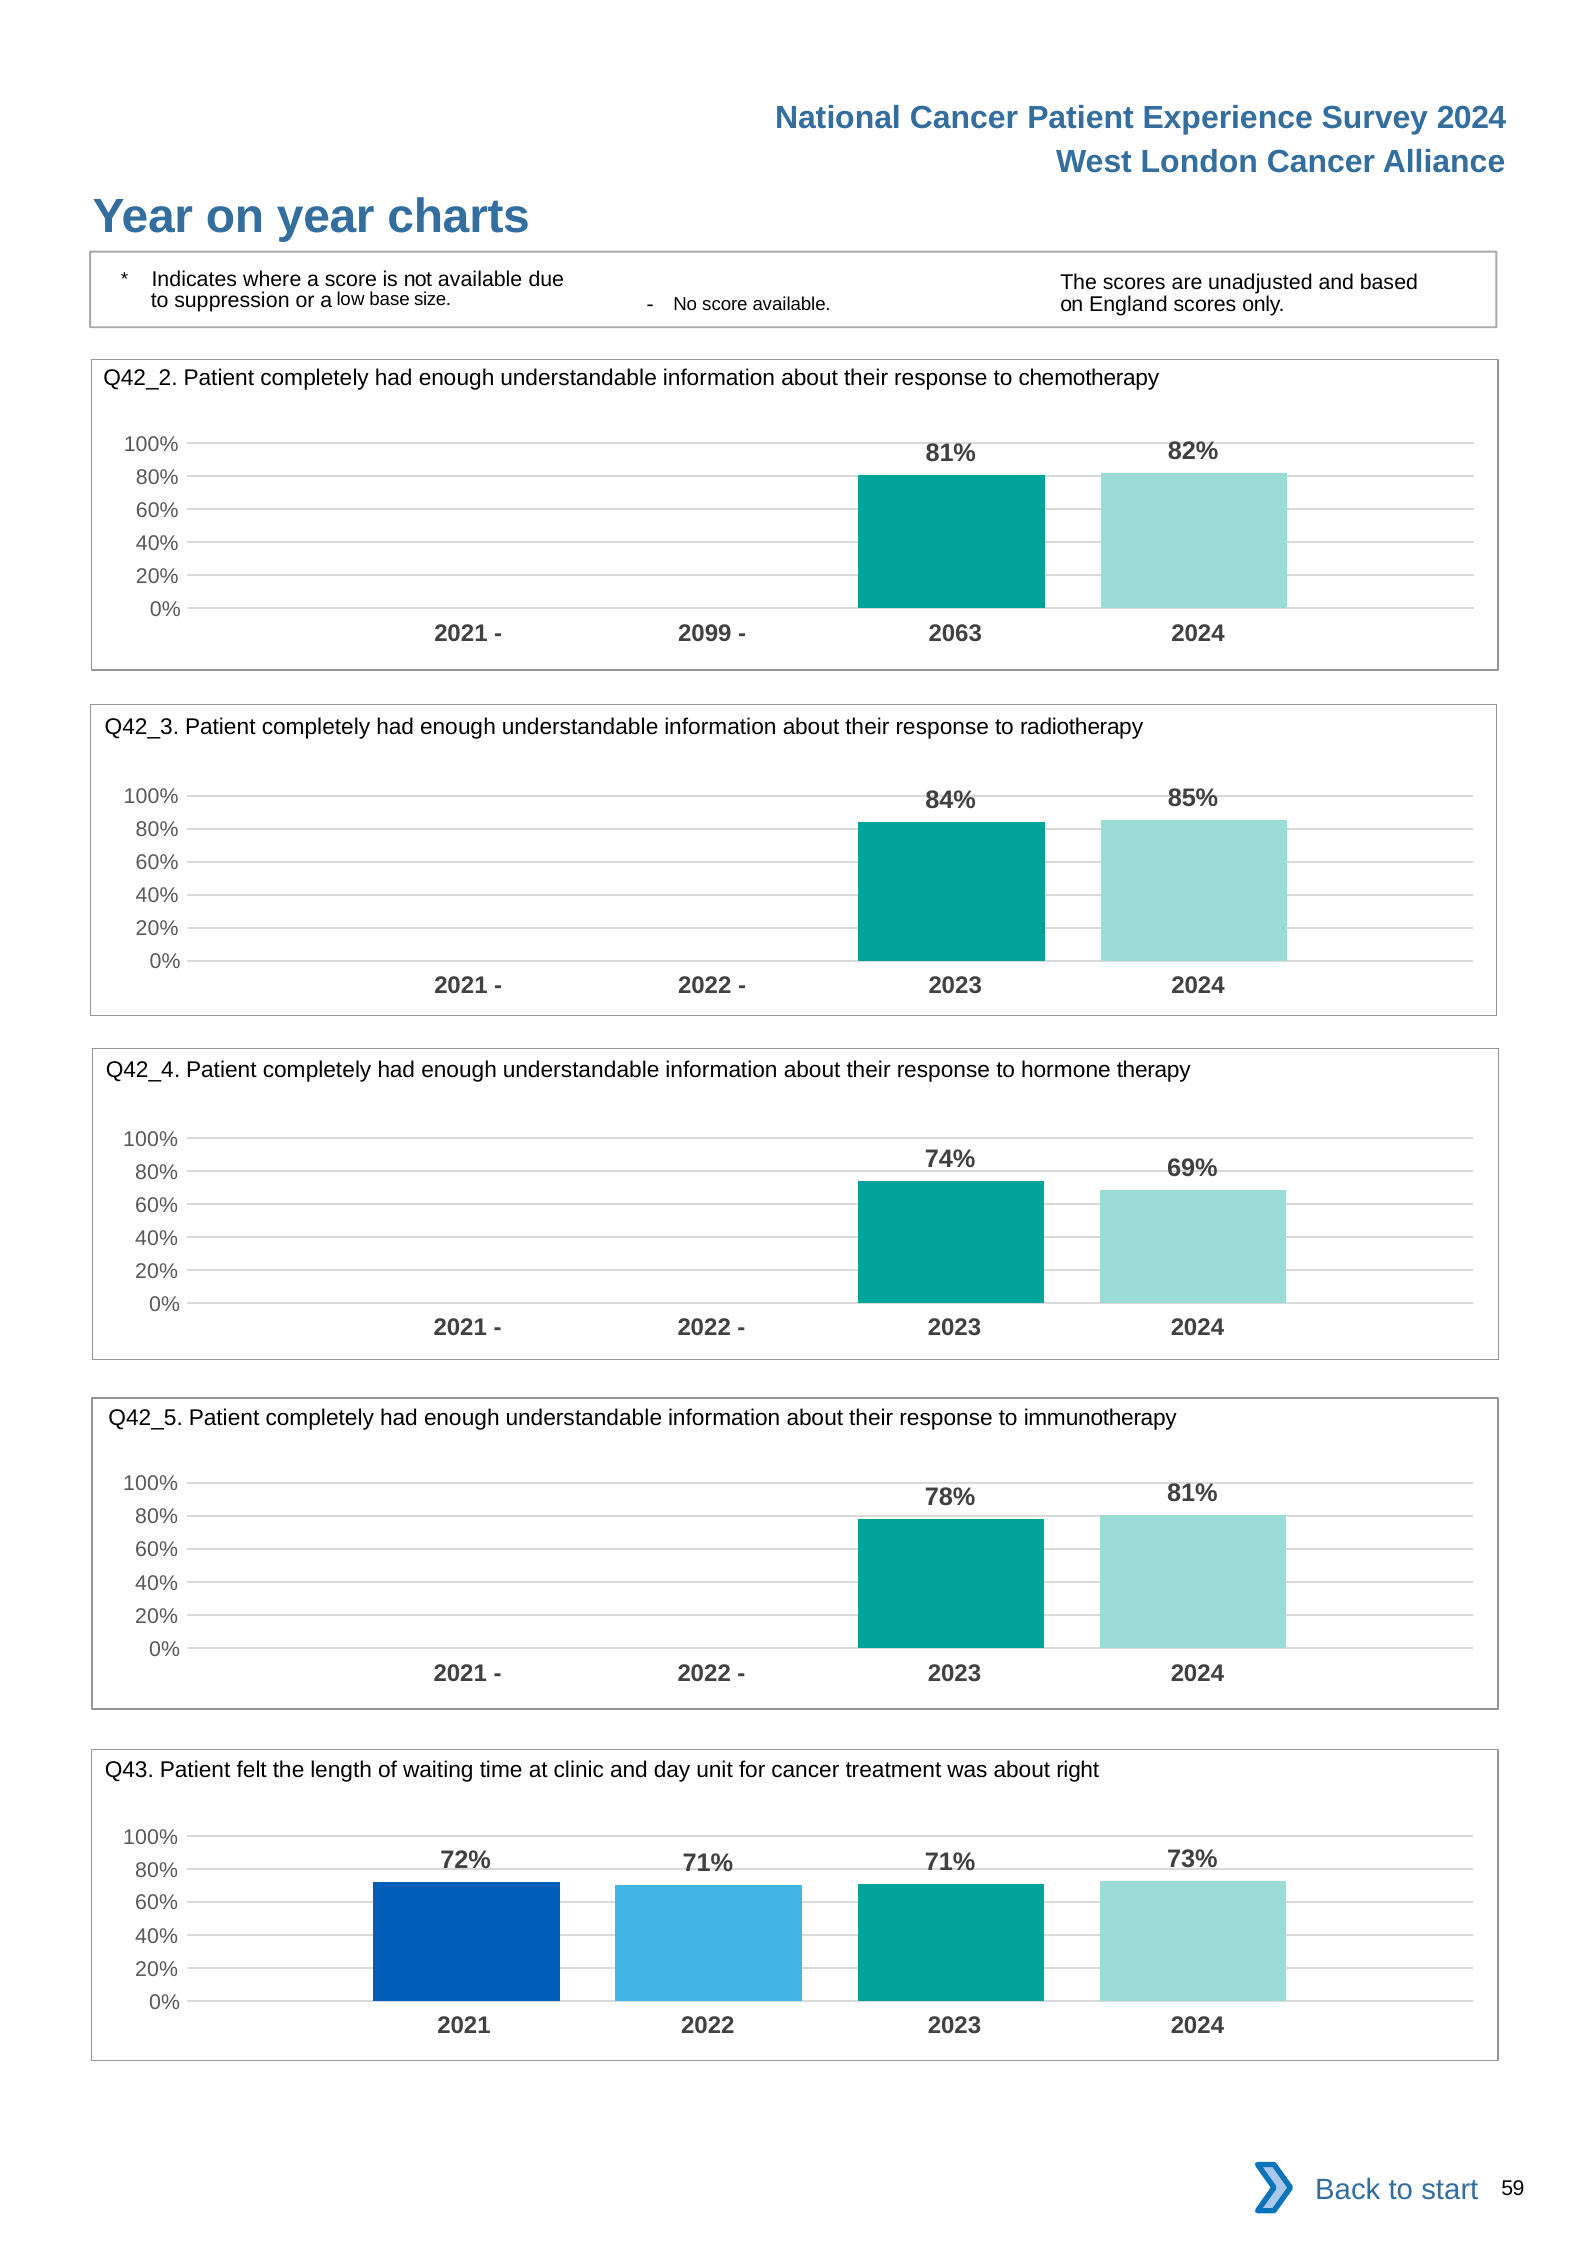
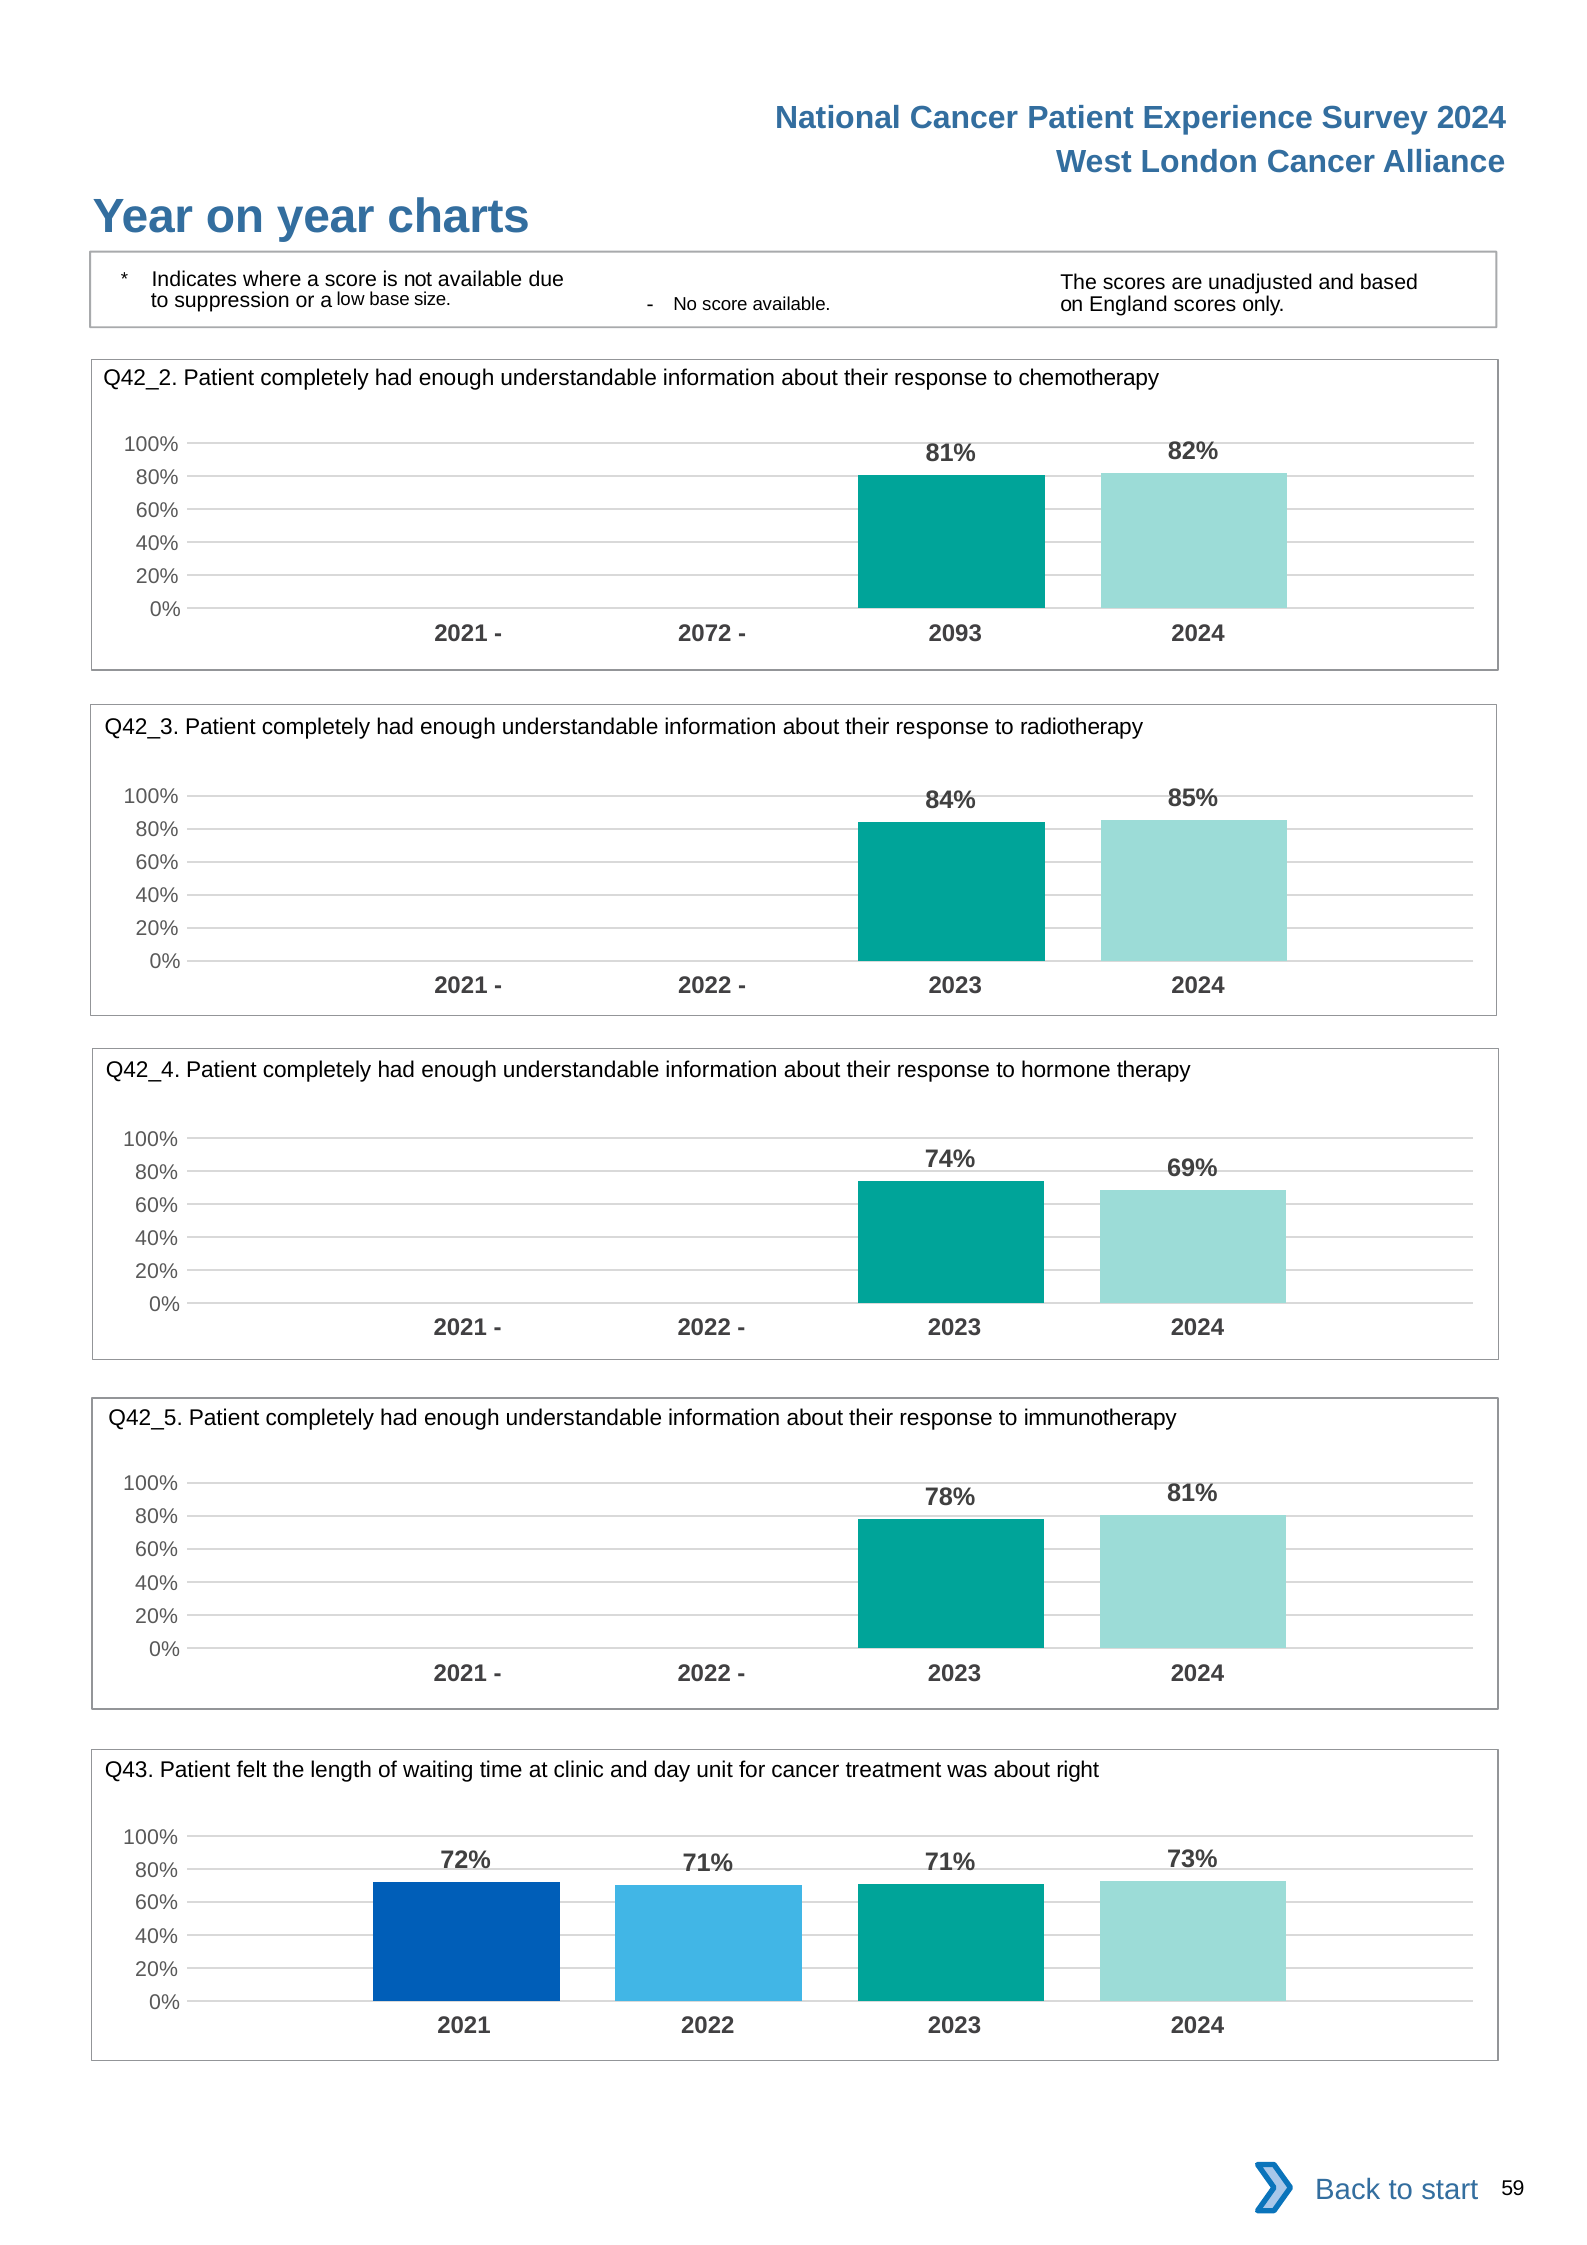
2099: 2099 -> 2072 (705, 634)
2063: 2063 -> 2093 (955, 634)
